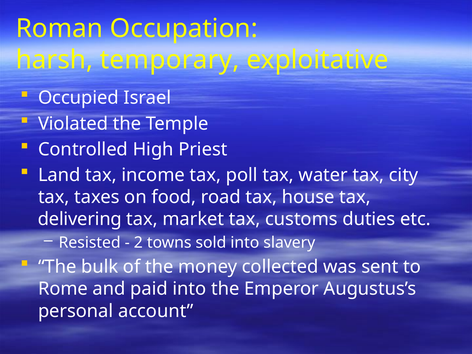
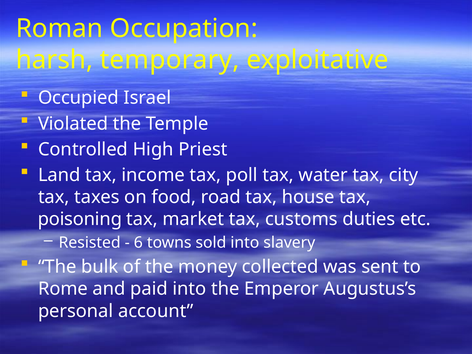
delivering: delivering -> poisoning (80, 219)
2: 2 -> 6 (138, 243)
